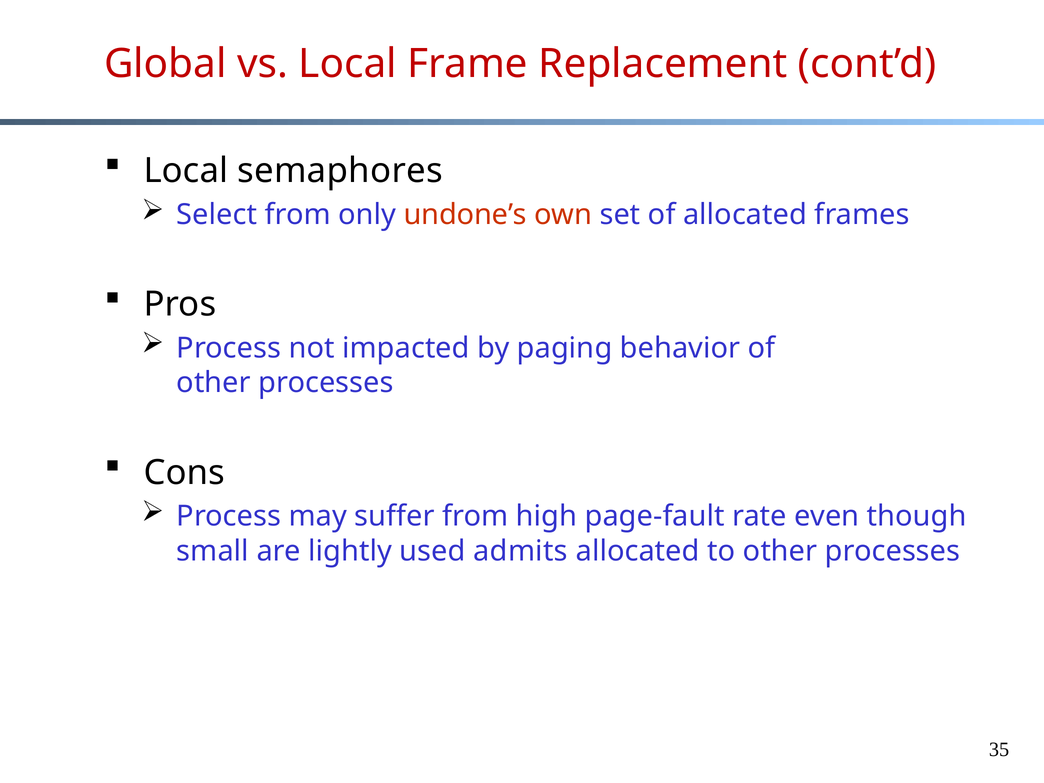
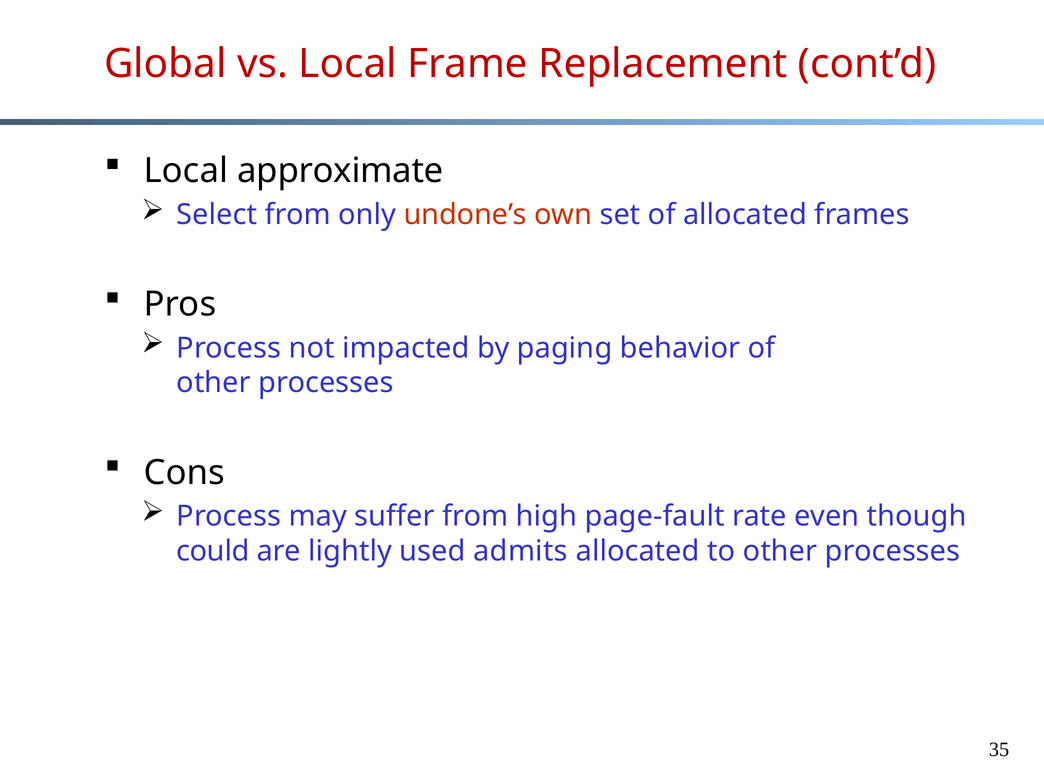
semaphores: semaphores -> approximate (340, 171)
small: small -> could (213, 551)
